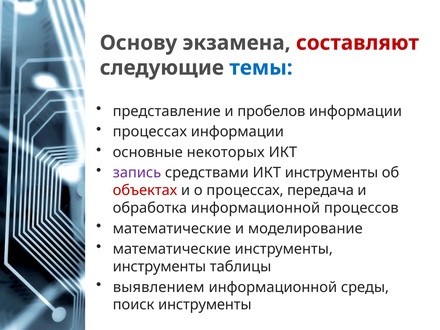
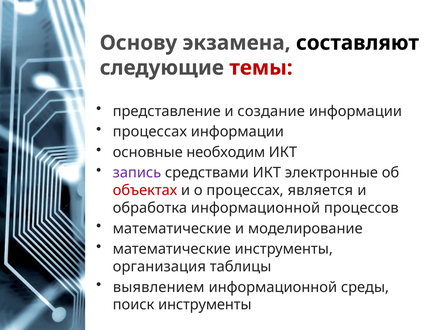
составляют colour: red -> black (357, 43)
темы colour: blue -> red (261, 68)
пробелов: пробелов -> создание (271, 111)
некоторых: некоторых -> необходим (226, 152)
ИКТ инструменты: инструменты -> электронные (331, 173)
передача: передача -> является (320, 190)
инструменты: инструменты -> организация (159, 267)
